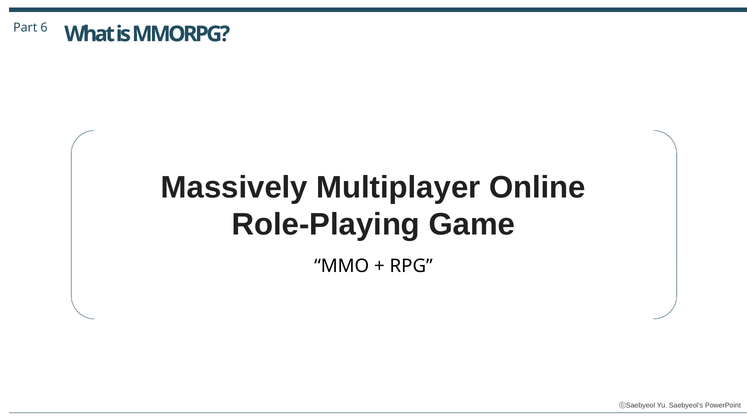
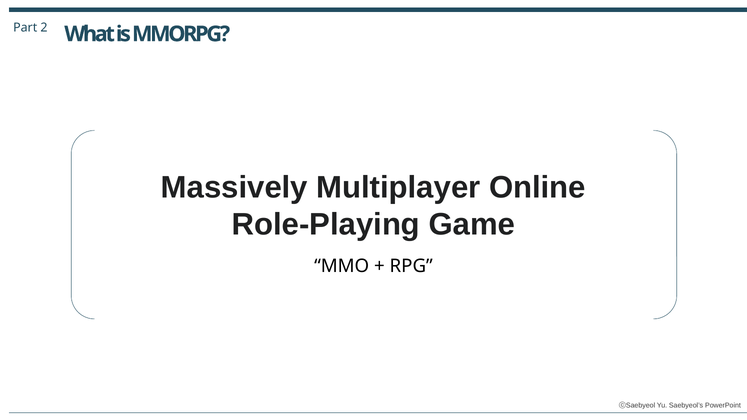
6: 6 -> 2 (44, 28)
